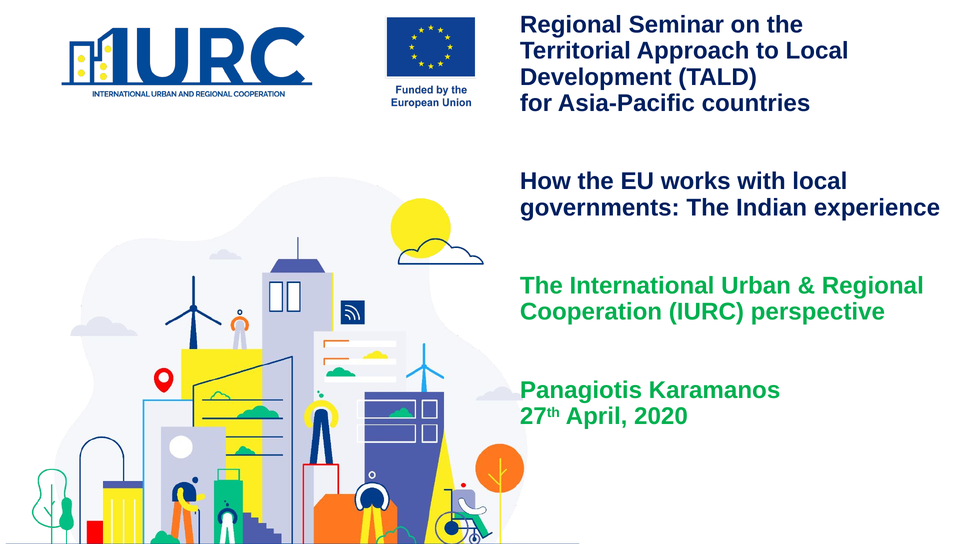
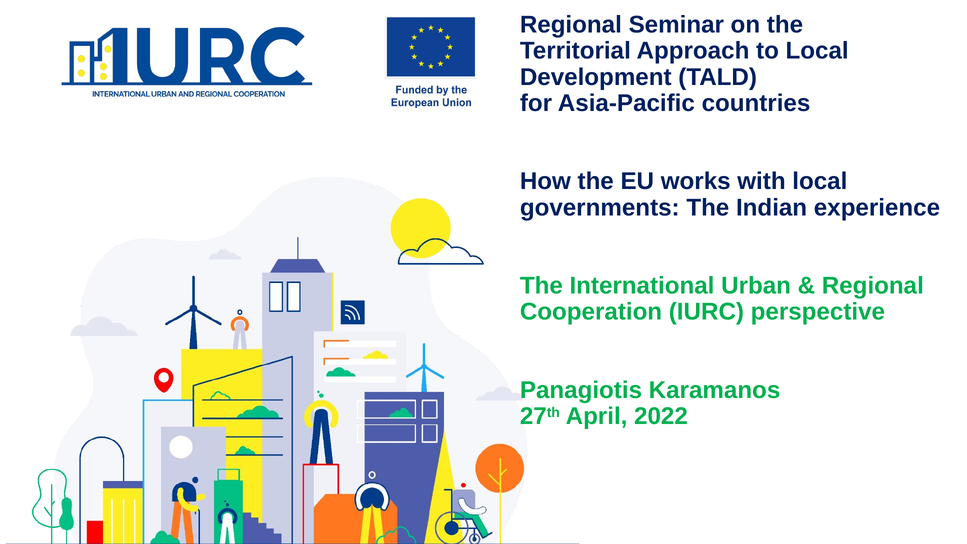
2020: 2020 -> 2022 (661, 416)
